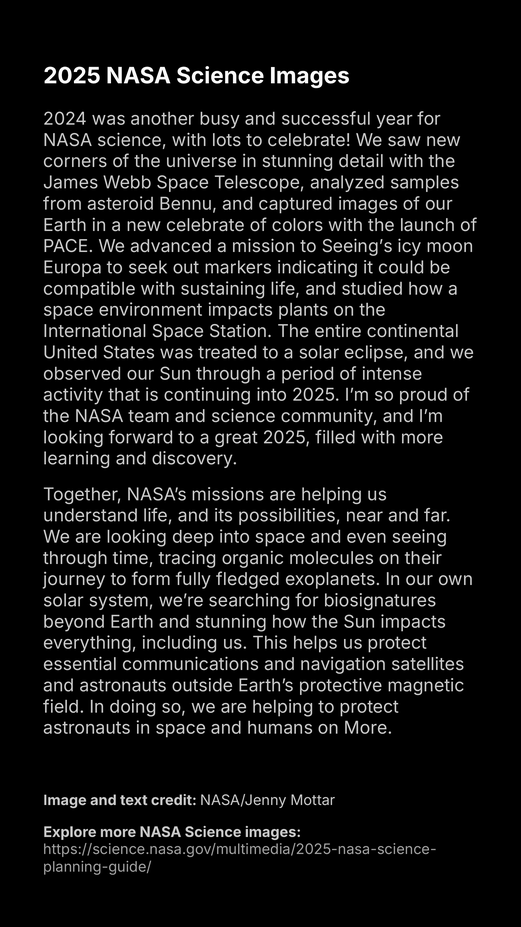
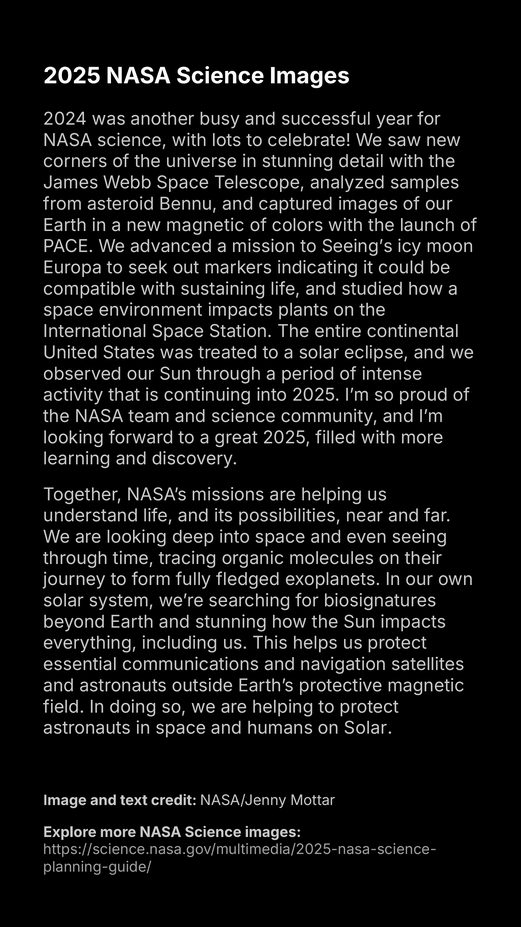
new celebrate: celebrate -> magnetic (205, 225)
on More: More -> Solar (368, 727)
